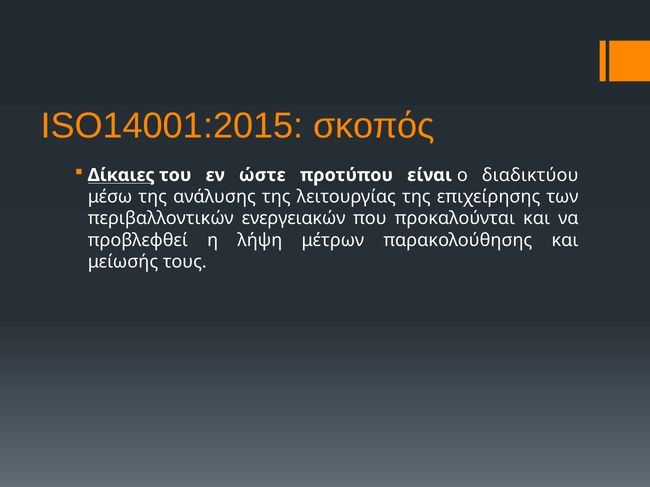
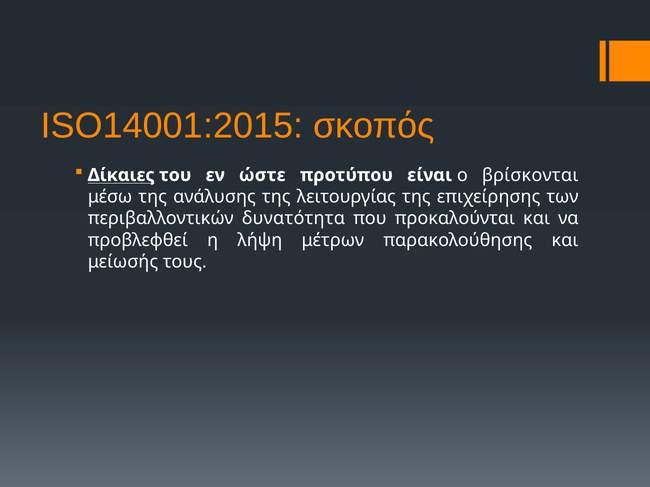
διαδικτύου: διαδικτύου -> βρίσκονται (530, 175)
ενεργειακών: ενεργειακών -> δυνατότητα (293, 219)
